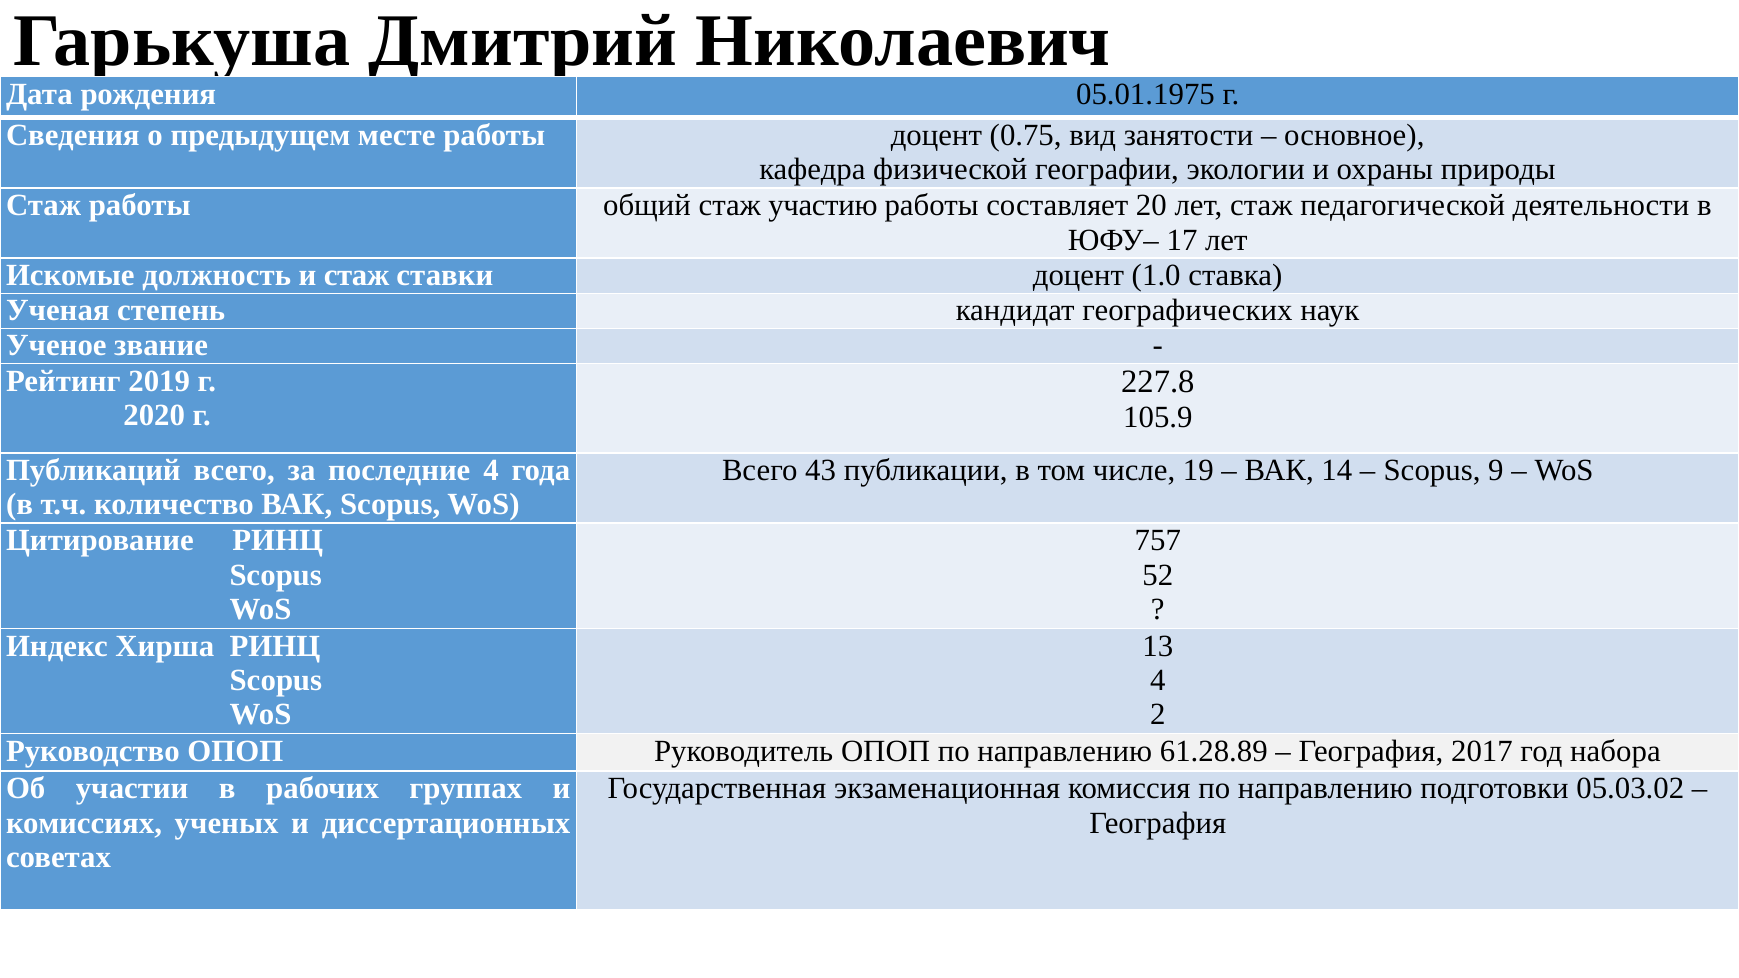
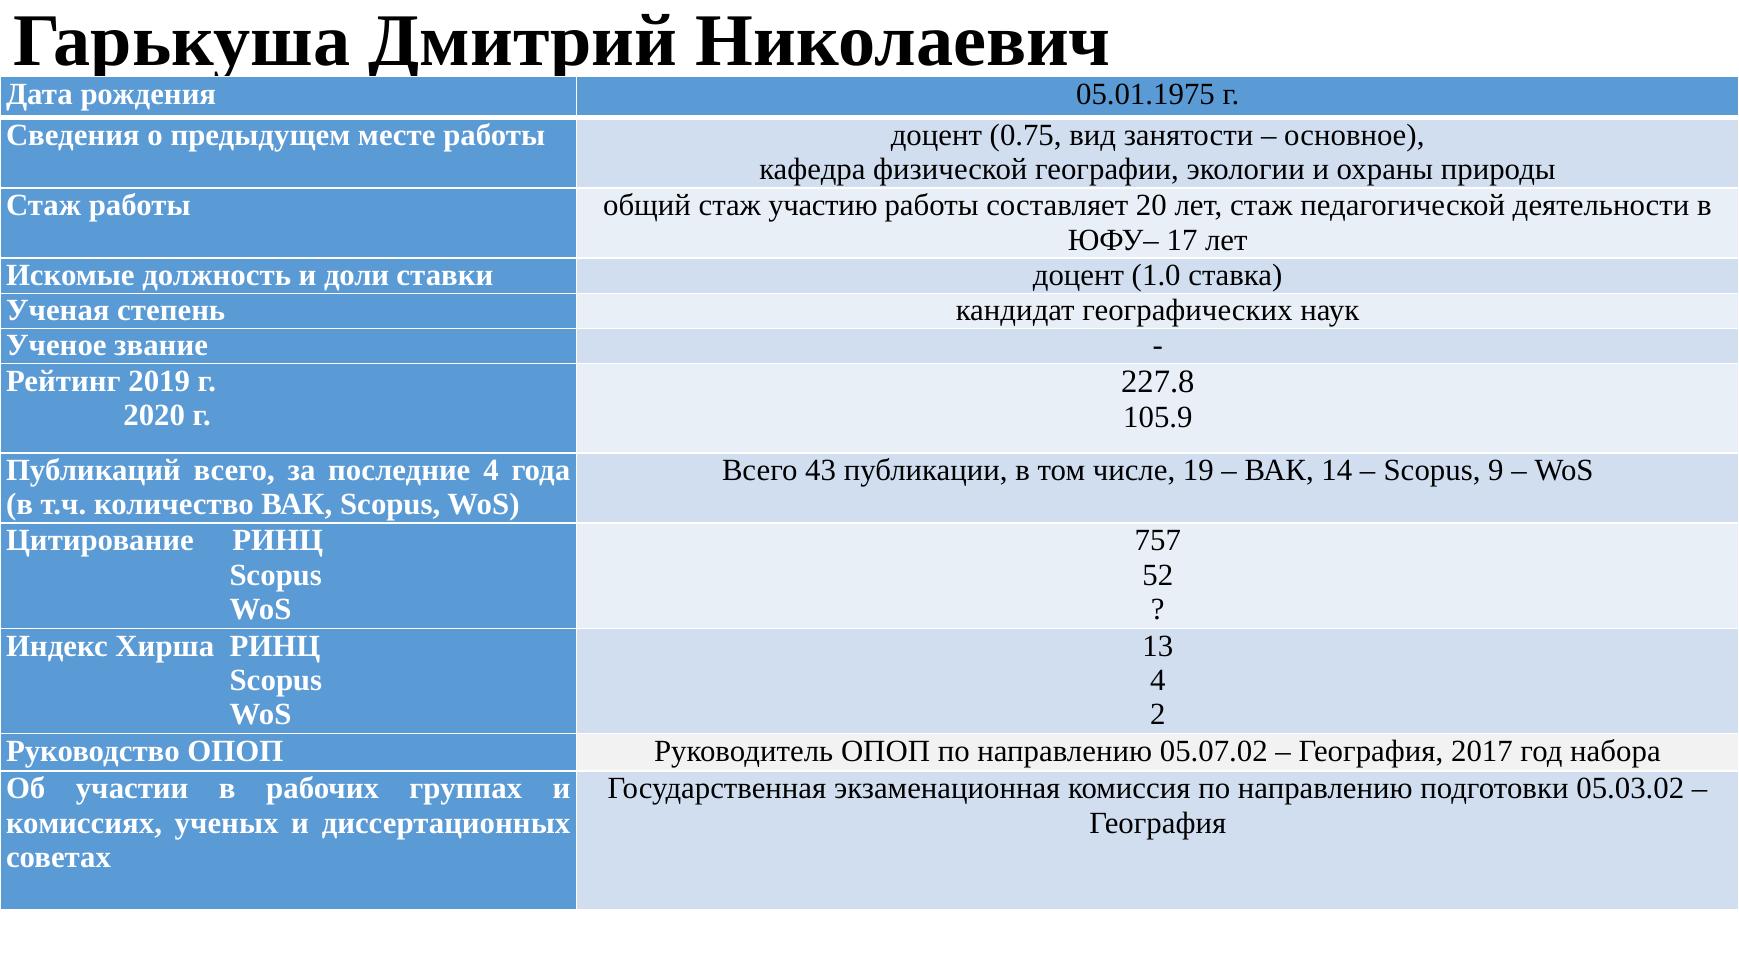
и стаж: стаж -> доли (357, 276)
61.28.89: 61.28.89 -> 05.07.02 (1214, 751)
